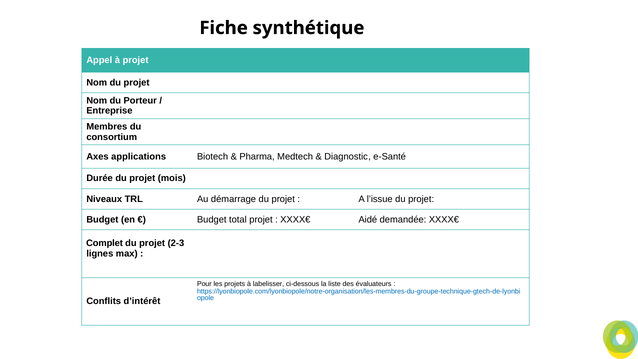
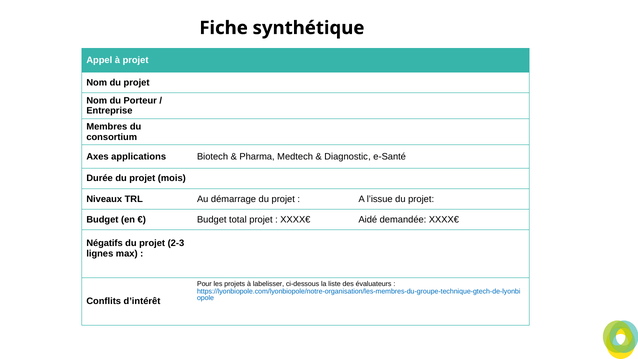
Complet: Complet -> Négatifs (105, 243)
